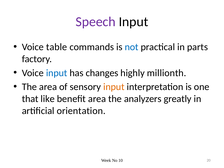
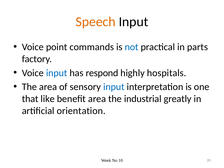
Speech colour: purple -> orange (96, 22)
table: table -> point (57, 47)
changes: changes -> respond (102, 73)
millionth: millionth -> hospitals (167, 73)
input colour: orange -> blue (114, 87)
analyzers: analyzers -> industrial (143, 99)
